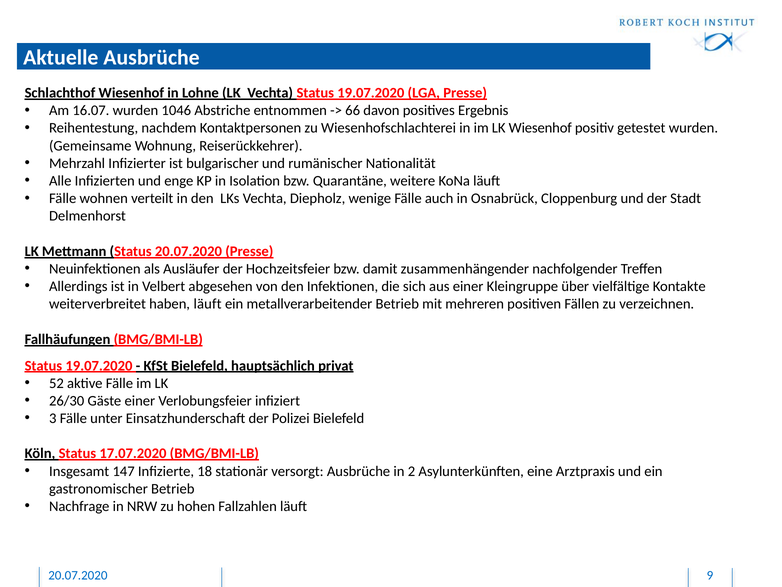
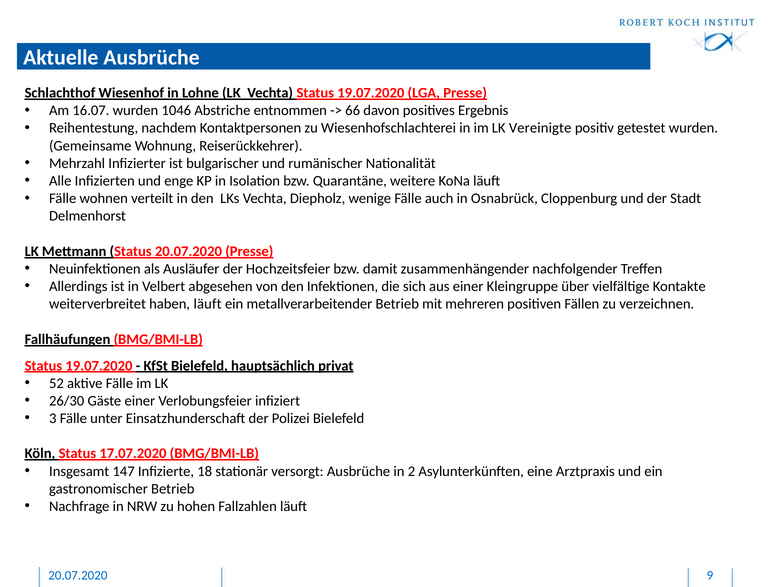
LK Wiesenhof: Wiesenhof -> Vereinigte (540, 128)
